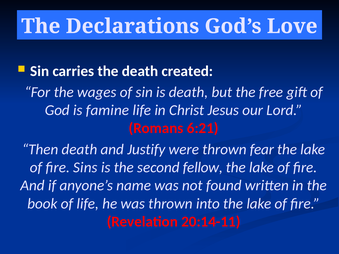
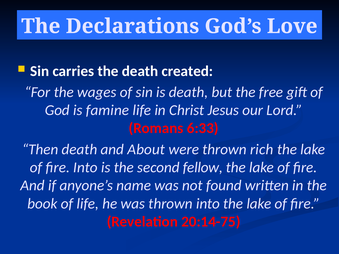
6:21: 6:21 -> 6:33 (203, 128)
Justify: Justify -> About (146, 149)
fear: fear -> rich (262, 149)
fire Sins: Sins -> Into (85, 168)
20:14-11: 20:14-11 -> 20:14-75 (211, 222)
